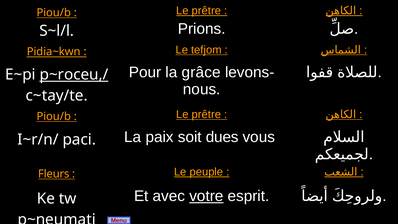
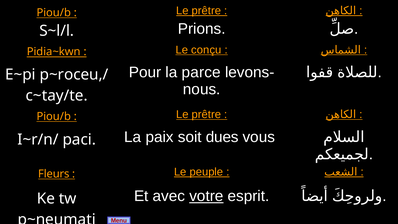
tefjom: tefjom -> conçu (206, 50)
grâce: grâce -> parce (201, 72)
p~roceu,/ underline: present -> none (74, 75)
